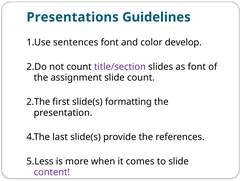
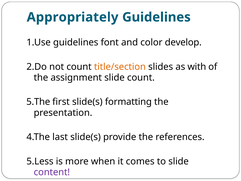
Presentations: Presentations -> Appropriately (73, 17)
1.Use sentences: sentences -> guidelines (76, 42)
title/section colour: purple -> orange (120, 67)
as font: font -> with (197, 67)
2.The: 2.The -> 5.The (38, 102)
